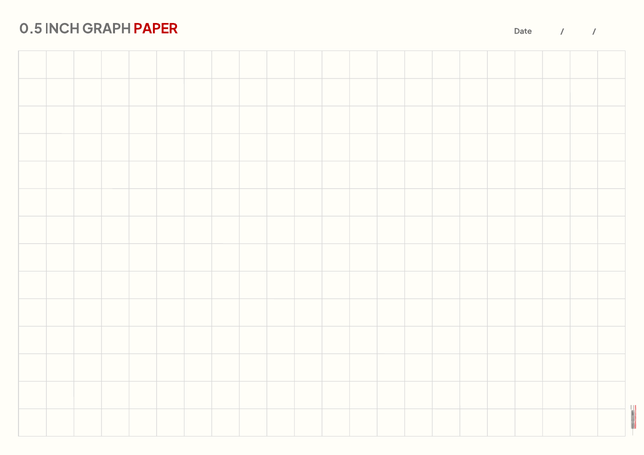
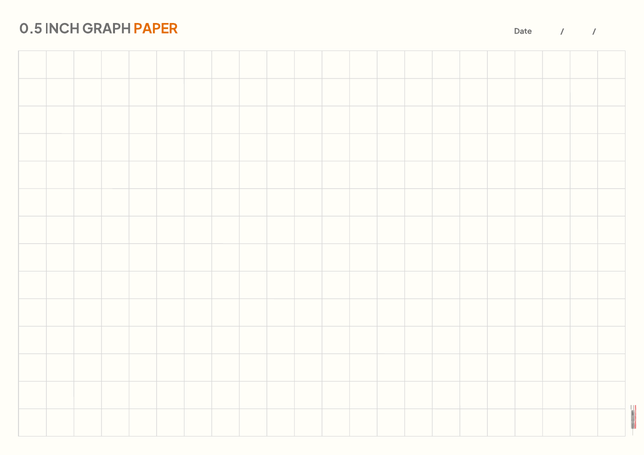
PAPER colour: red -> orange (156, 29)
